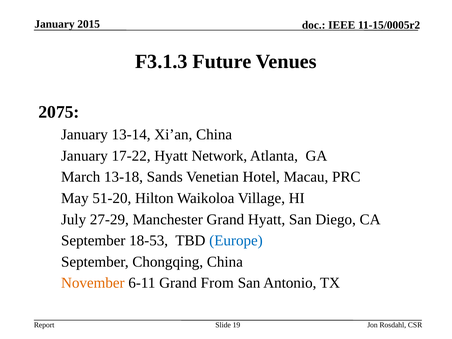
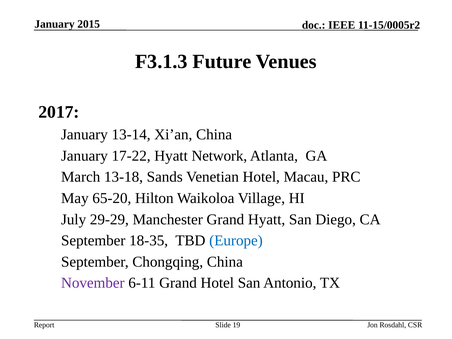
2075: 2075 -> 2017 (59, 112)
51-20: 51-20 -> 65-20 (112, 198)
27-29: 27-29 -> 29-29 (109, 219)
18-53: 18-53 -> 18-35 (149, 241)
November colour: orange -> purple (93, 283)
Grand From: From -> Hotel (217, 283)
